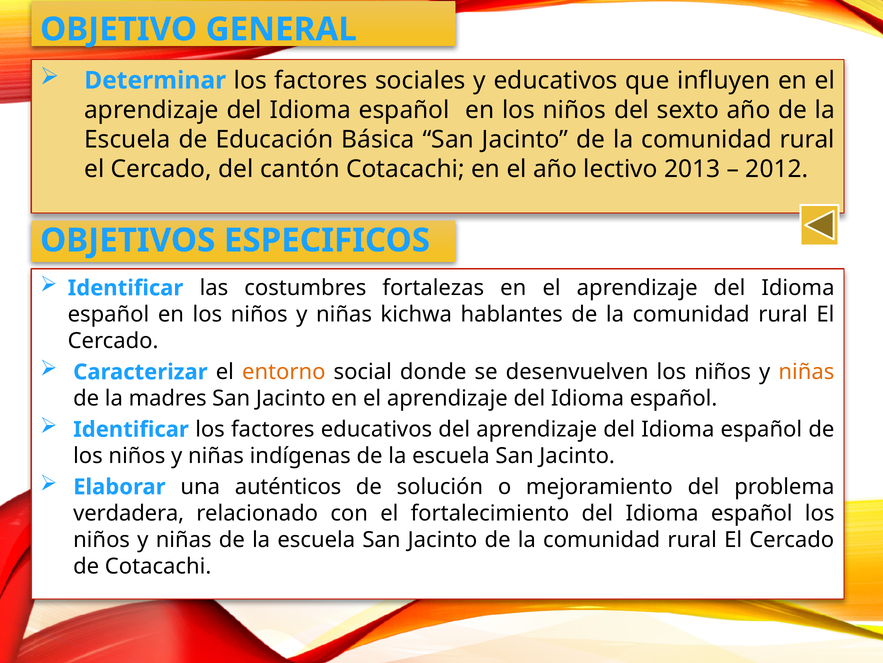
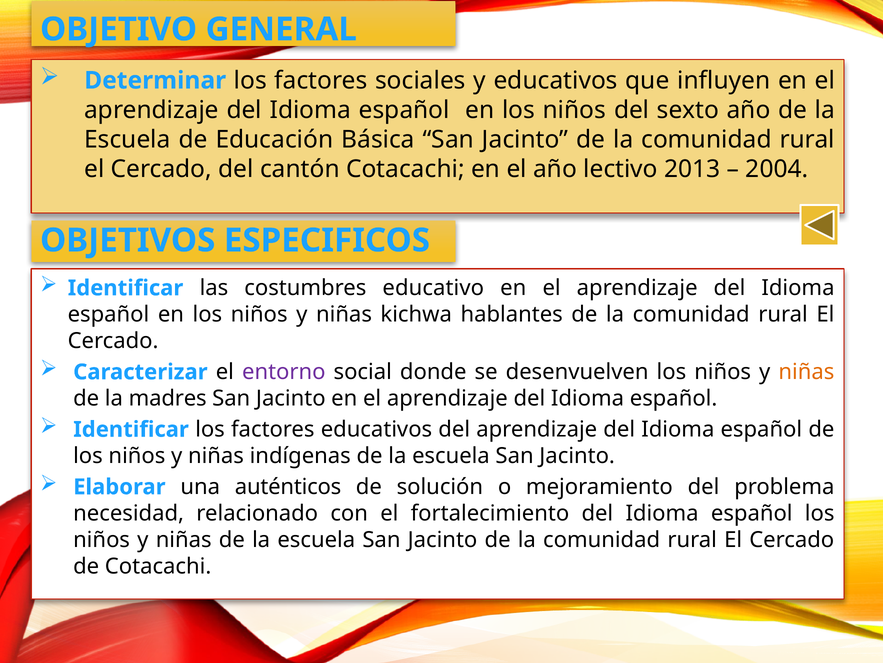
2012: 2012 -> 2004 (777, 169)
fortalezas: fortalezas -> educativo (433, 288)
entorno colour: orange -> purple (284, 372)
verdadera: verdadera -> necesidad (129, 513)
